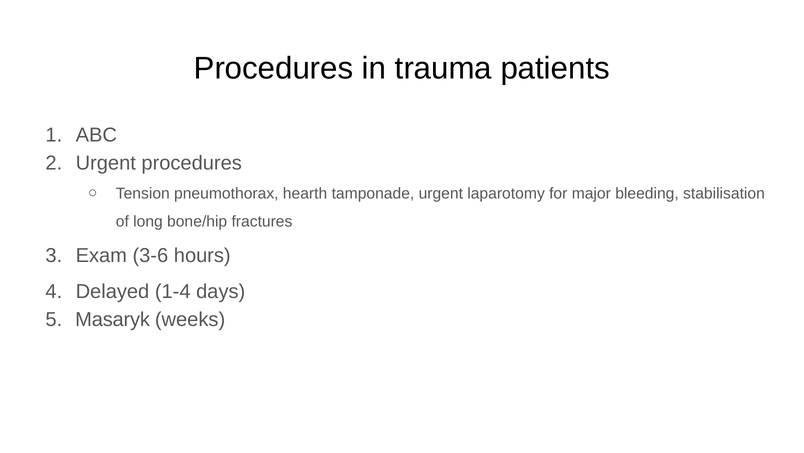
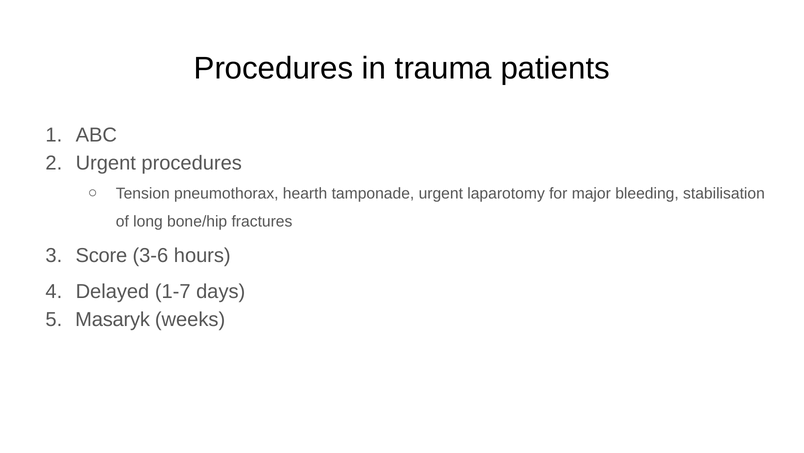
Exam: Exam -> Score (101, 255)
1-4: 1-4 -> 1-7 (173, 291)
